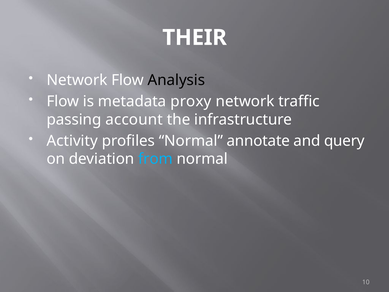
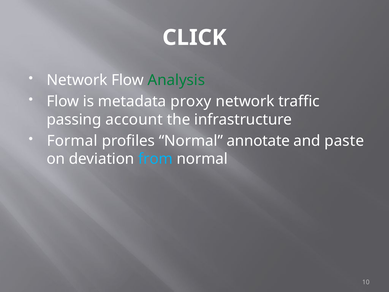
THEIR: THEIR -> CLICK (194, 38)
Analysis colour: black -> green (176, 80)
Activity: Activity -> Formal (72, 141)
query: query -> paste (344, 141)
